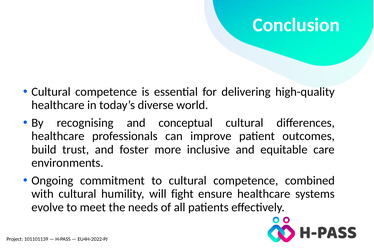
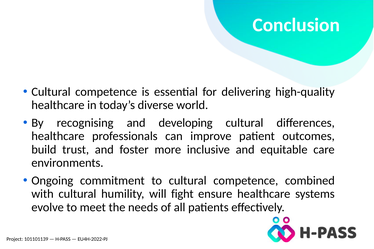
conceptual: conceptual -> developing (186, 123)
